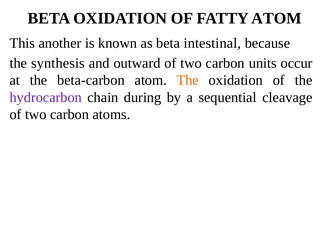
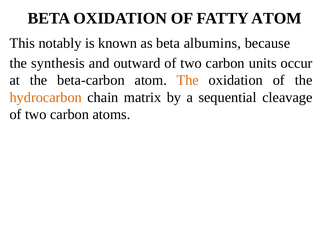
another: another -> notably (60, 43)
intestinal: intestinal -> albumins (212, 43)
hydrocarbon colour: purple -> orange (46, 98)
during: during -> matrix (143, 98)
